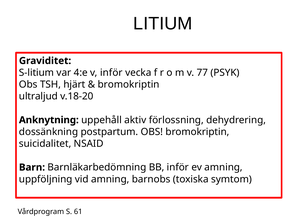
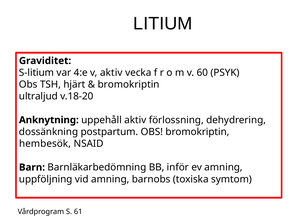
v inför: inför -> aktiv (111, 73)
77: 77 -> 60 (202, 73)
suicidalitet: suicidalitet -> hembesök (45, 144)
